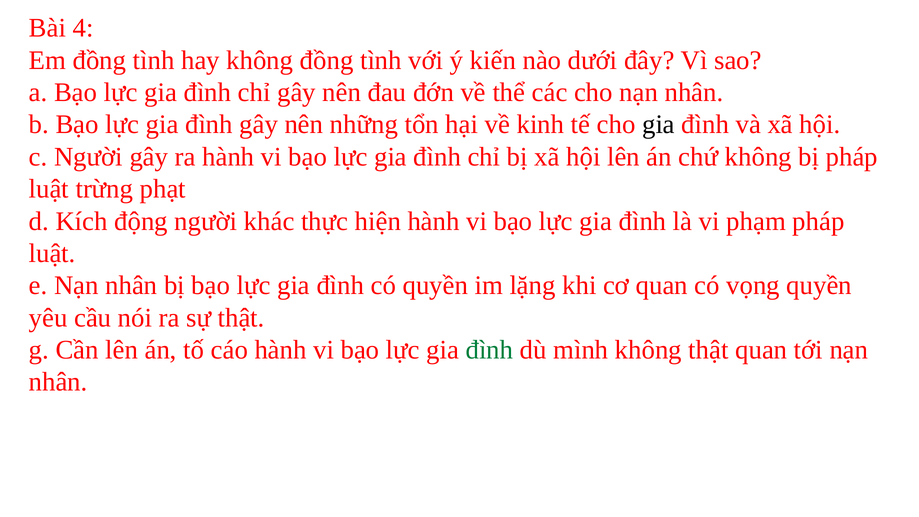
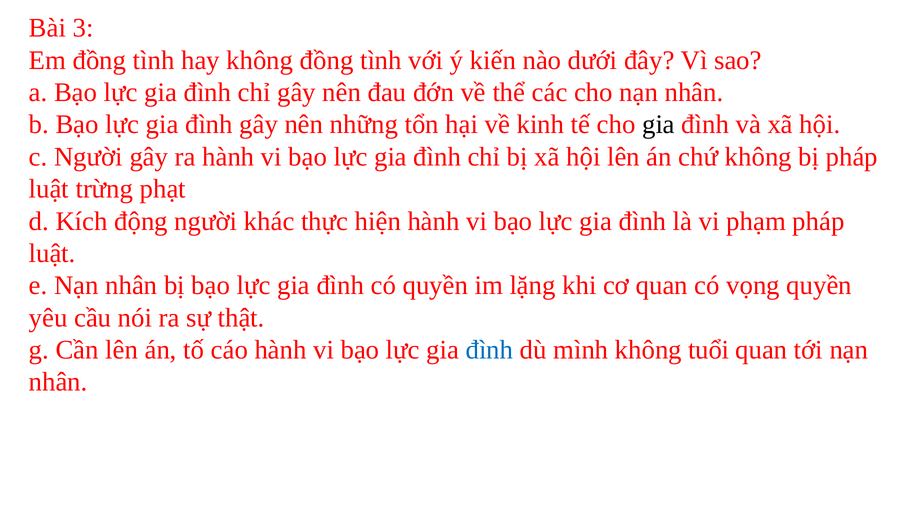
4: 4 -> 3 (83, 28)
đình colour: green -> blue (489, 350)
không thật: thật -> tuổi (709, 350)
